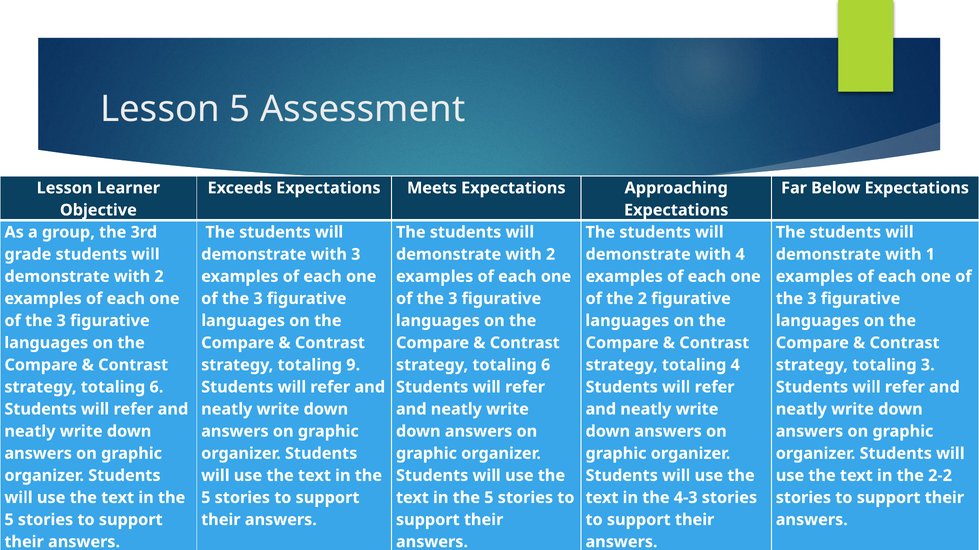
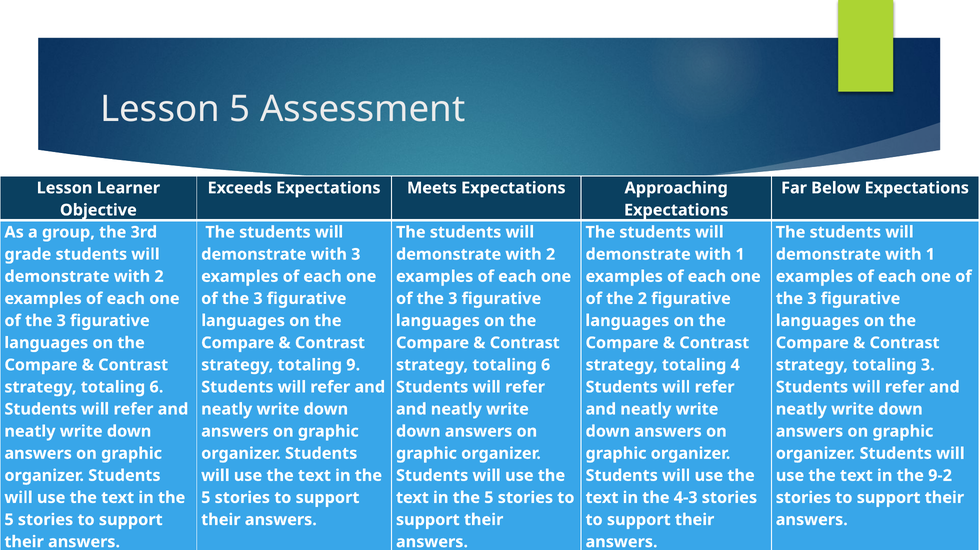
4: 4 -> 1 (740, 255)
2-2: 2-2 -> 9-2 (940, 476)
